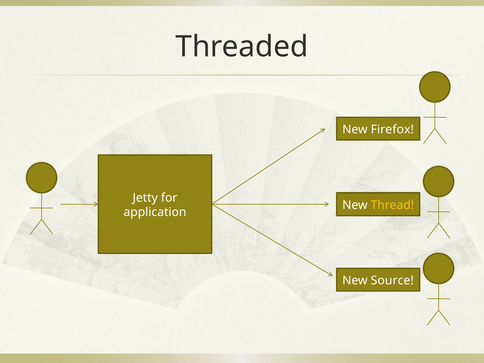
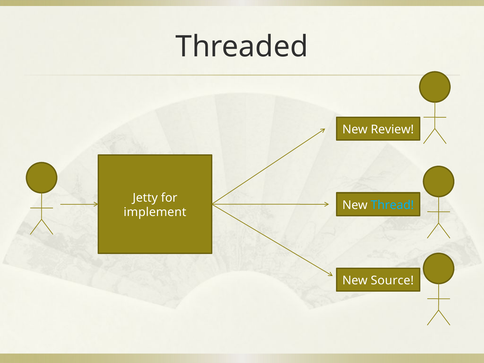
Firefox: Firefox -> Review (392, 129)
Thread colour: yellow -> light blue (392, 205)
application: application -> implement (155, 212)
